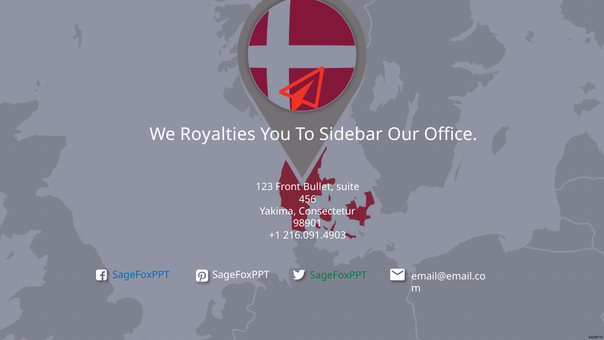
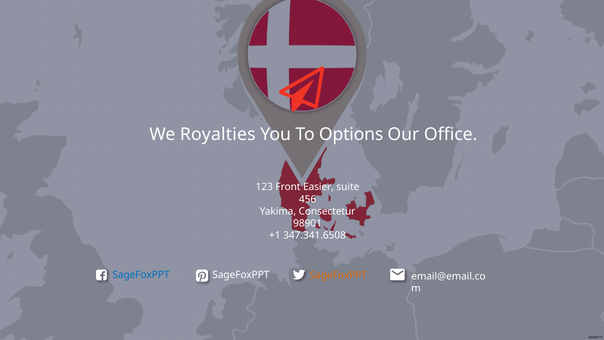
Sidebar: Sidebar -> Options (351, 134)
Bullet: Bullet -> Easier (319, 187)
216.091.4903: 216.091.4903 -> 347.341.6508 (315, 235)
SageFoxPPT colour: green -> orange (338, 275)
